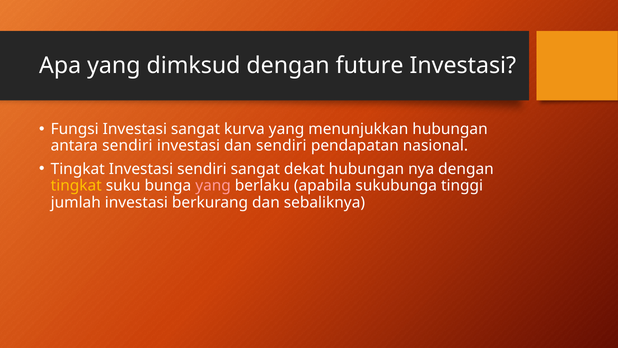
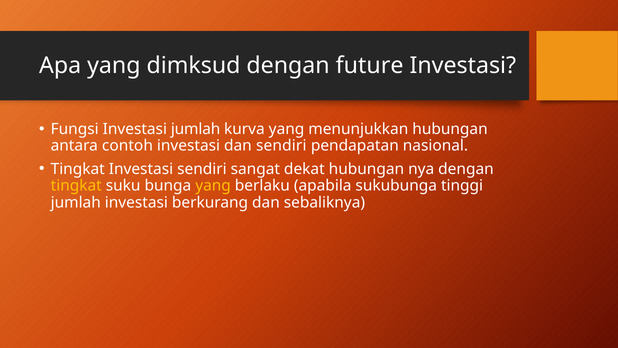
Investasi sangat: sangat -> jumlah (196, 129)
antara sendiri: sendiri -> contoh (127, 146)
yang colour: pink -> yellow (213, 185)
